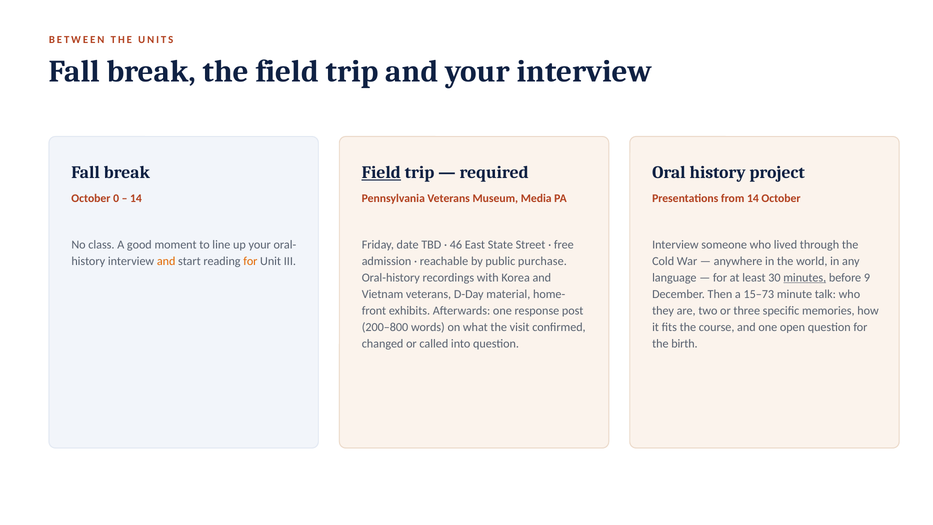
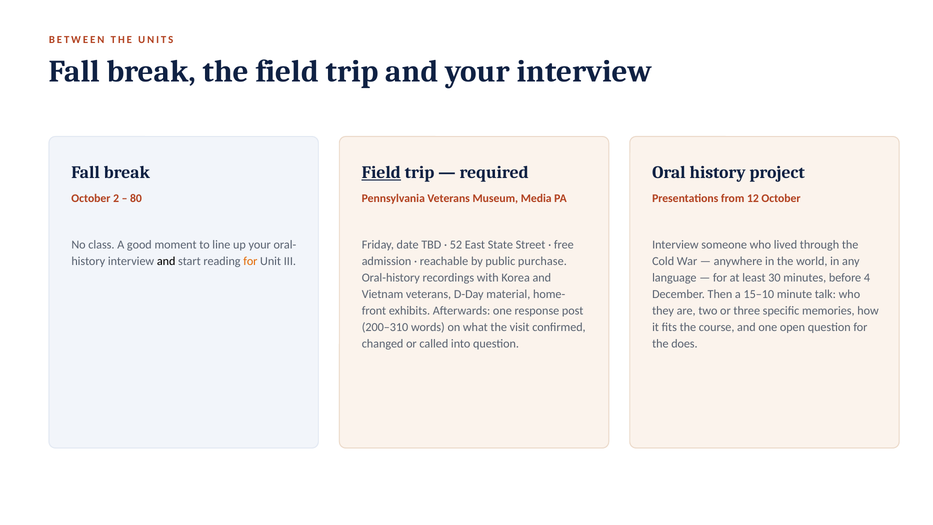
0: 0 -> 2 (116, 198)
14: 14 -> 80 (136, 198)
from 14: 14 -> 12 (753, 198)
46: 46 -> 52 (456, 244)
and colour: orange -> black (166, 261)
minutes underline: present -> none (805, 278)
9: 9 -> 4 (867, 278)
15–73: 15–73 -> 15–10 (759, 294)
200–800: 200–800 -> 200–310 (385, 327)
birth: birth -> does (684, 344)
